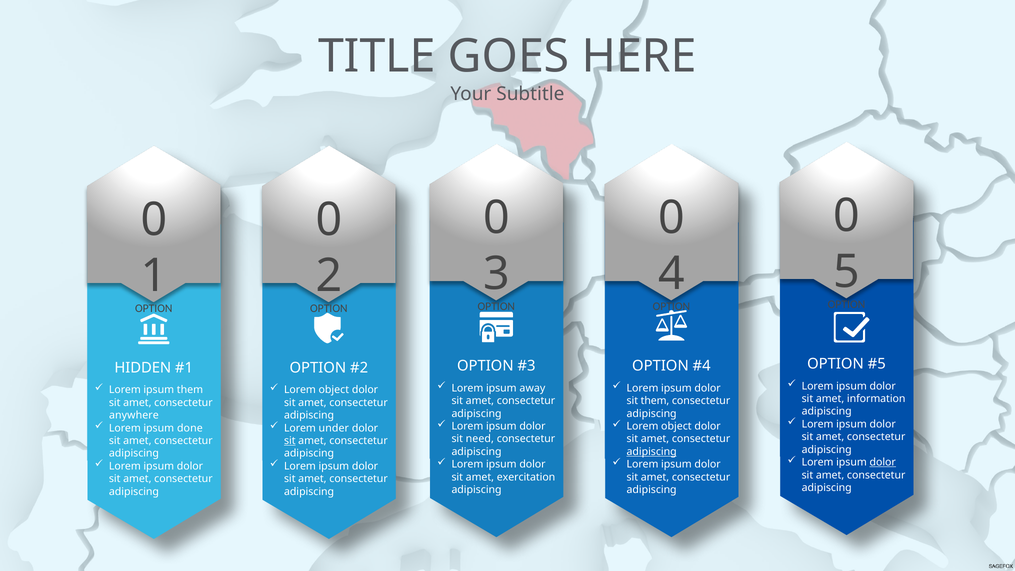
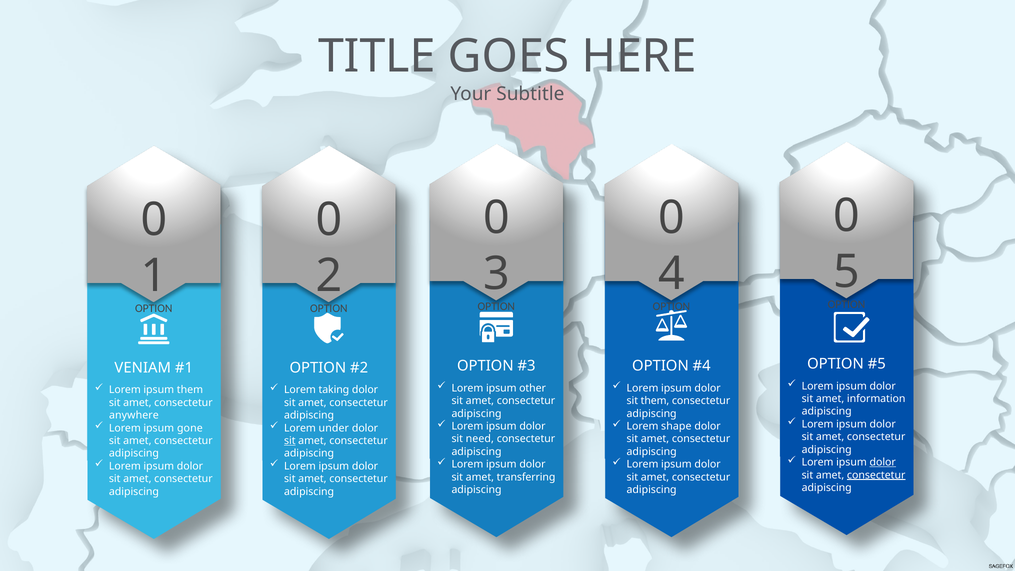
HIDDEN: HIDDEN -> VENIAM (143, 368)
away: away -> other (533, 388)
object: object -> taking (334, 390)
object: object -> shape (676, 426)
done: done -> gone (190, 428)
adipiscing underline: present -> none (652, 452)
consectetur underline: none -> present (876, 475)
exercitation: exercitation -> transferring (526, 477)
